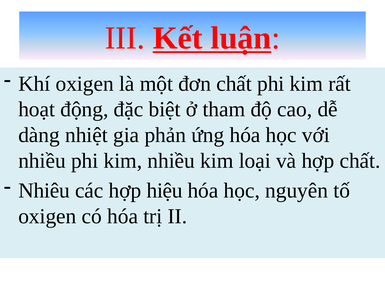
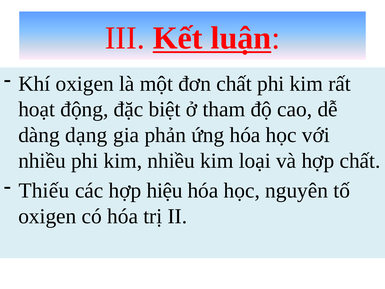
nhiệt: nhiệt -> dạng (86, 135)
Nhiêu: Nhiêu -> Thiếu (44, 190)
